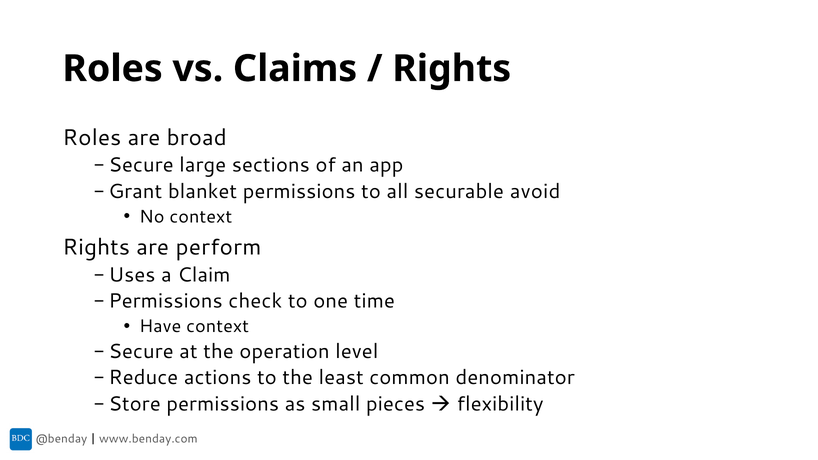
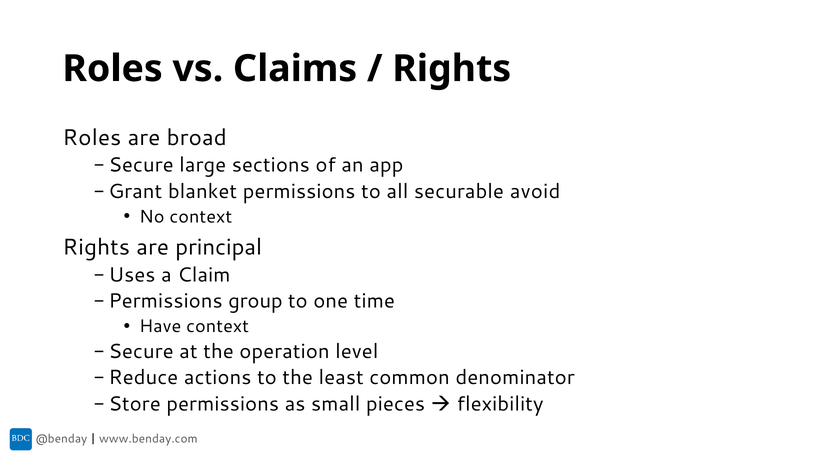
perform: perform -> principal (219, 247)
check: check -> group (255, 301)
